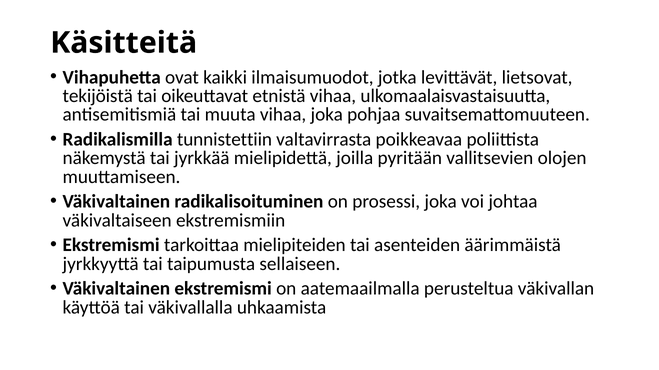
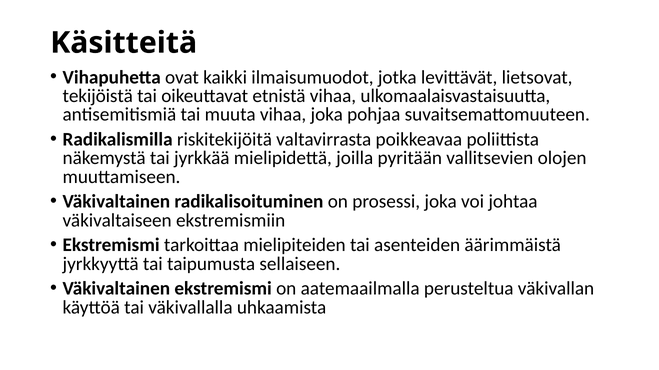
tunnistettiin: tunnistettiin -> riskitekijöitä (224, 140)
